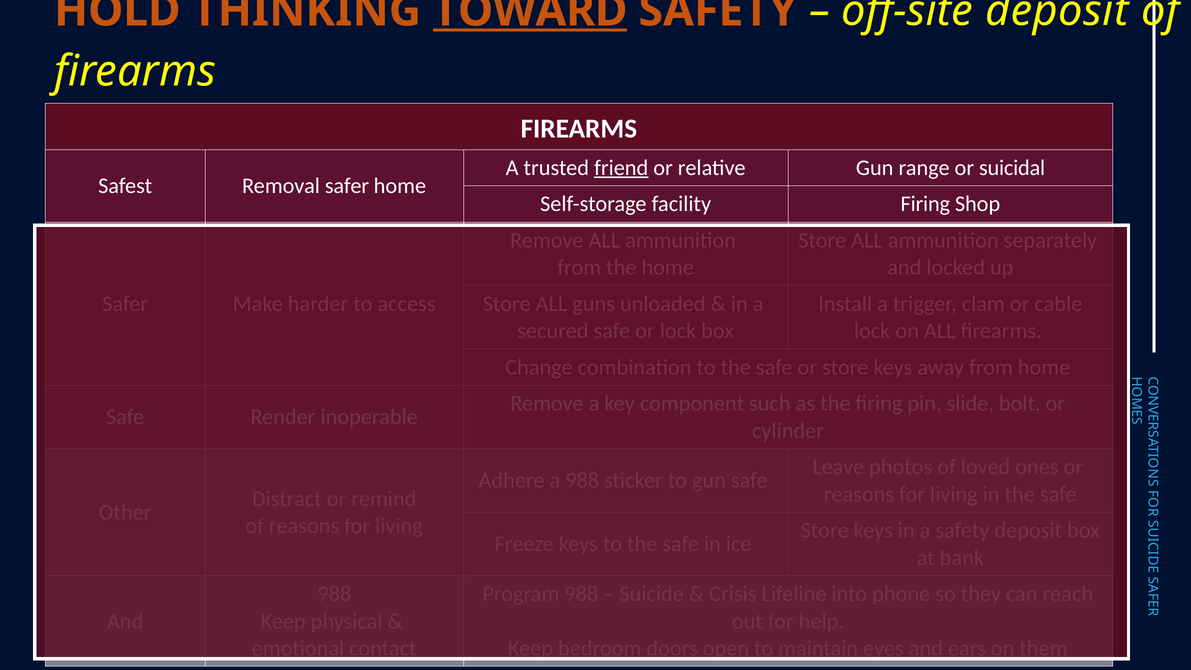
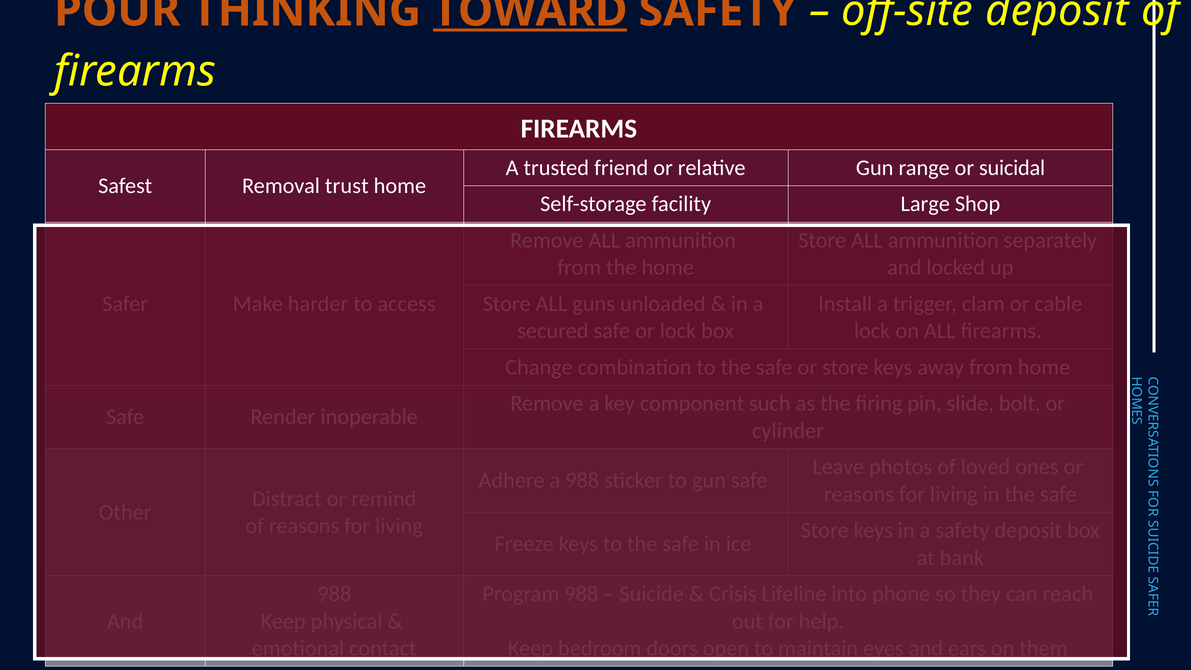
HOLD: HOLD -> POUR (117, 11)
friend underline: present -> none (621, 168)
Removal safer: safer -> trust (347, 186)
facility Firing: Firing -> Large (925, 204)
